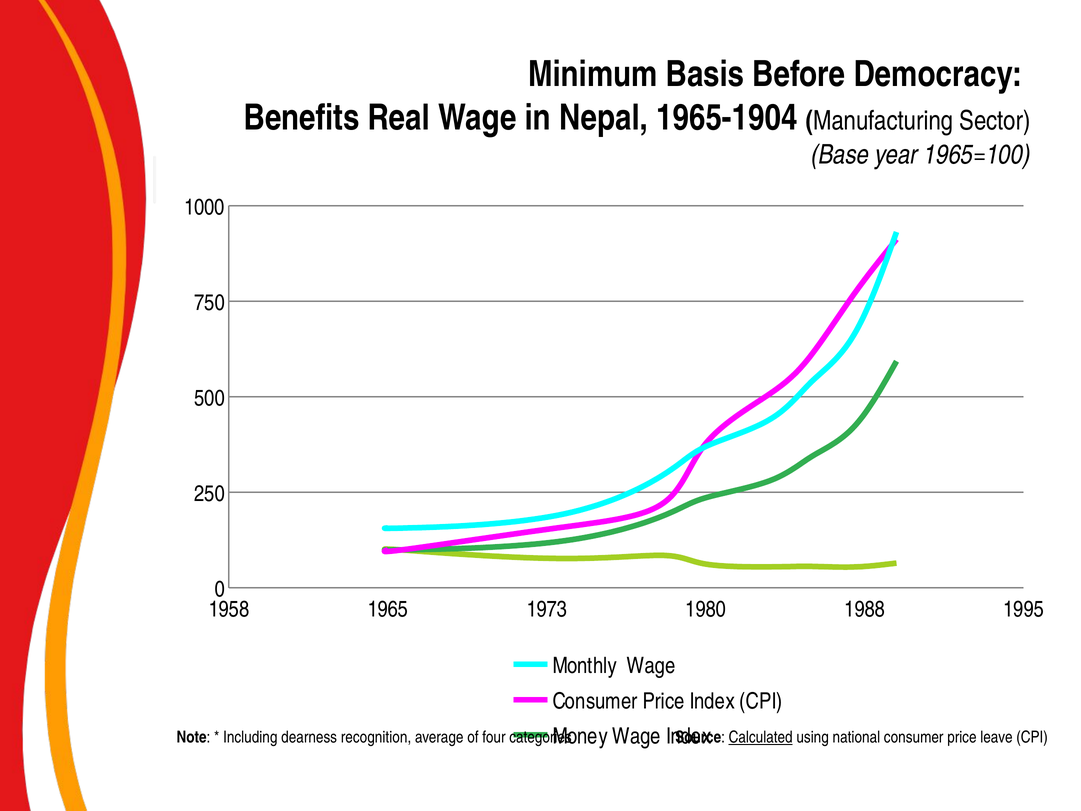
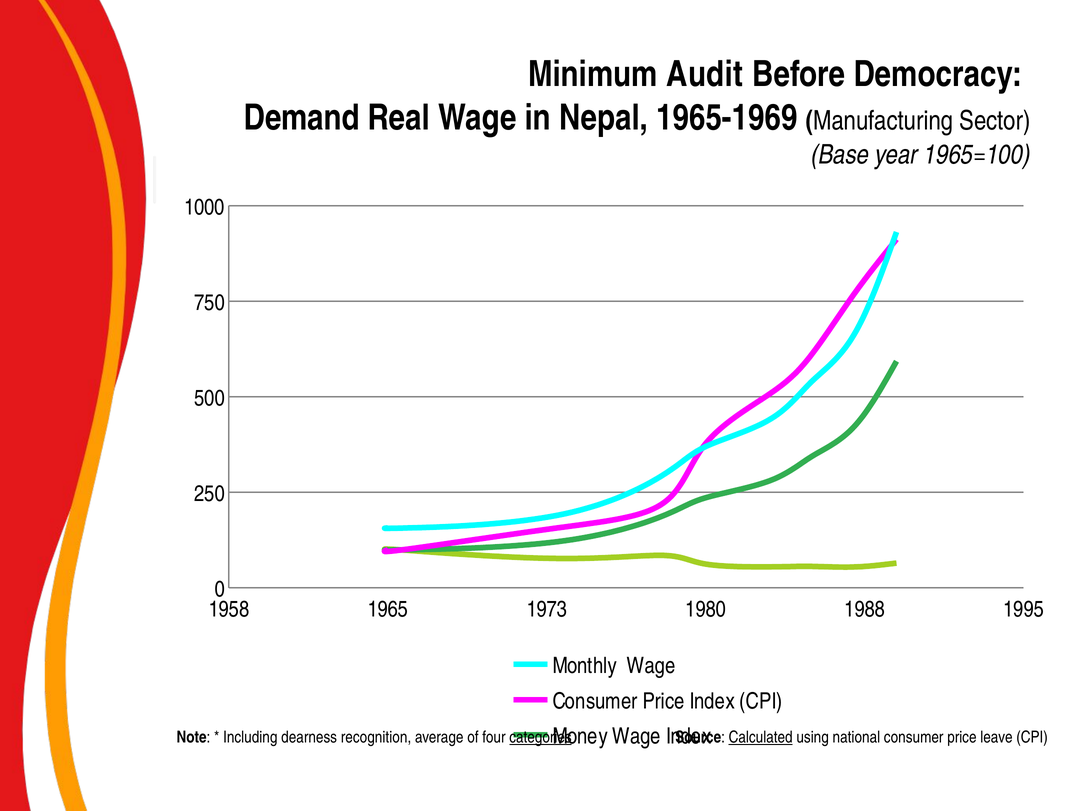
Basis: Basis -> Audit (705, 74)
Benefits: Benefits -> Demand (302, 118)
1965-1904: 1965-1904 -> 1965-1969 (727, 118)
categories underline: none -> present (540, 737)
